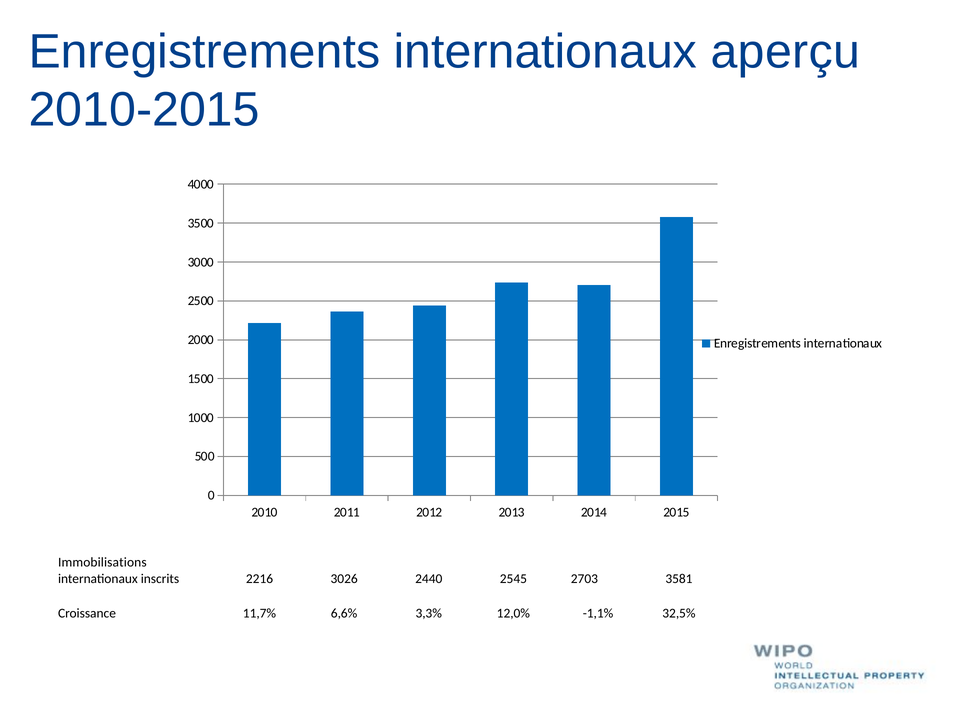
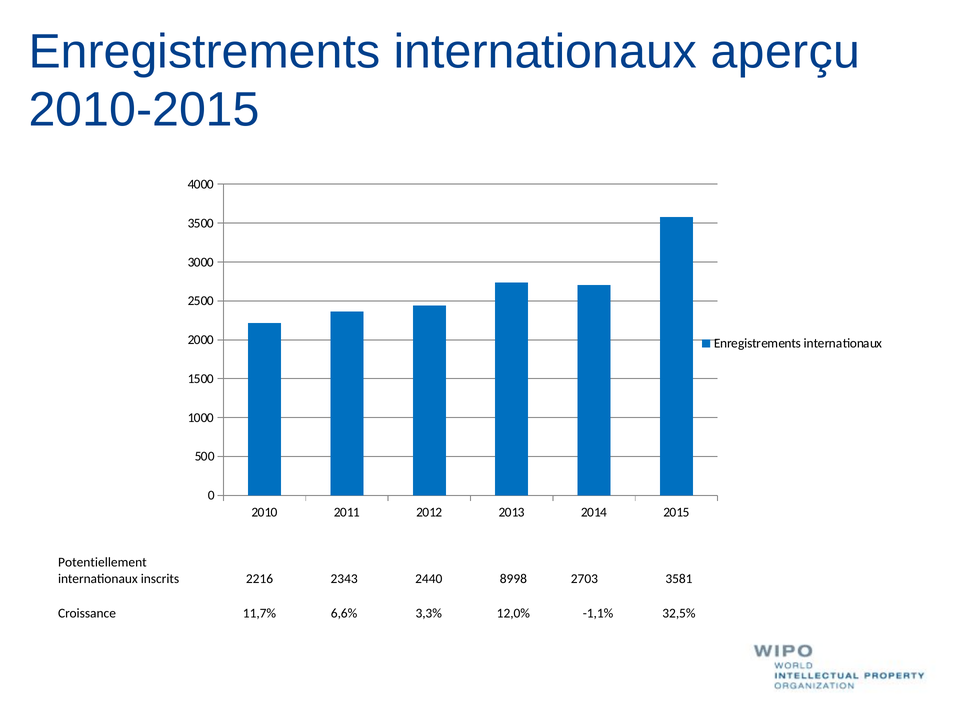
Immobilisations: Immobilisations -> Potentiellement (102, 563)
3026: 3026 -> 2343 (344, 579)
2545: 2545 -> 8998 (513, 579)
